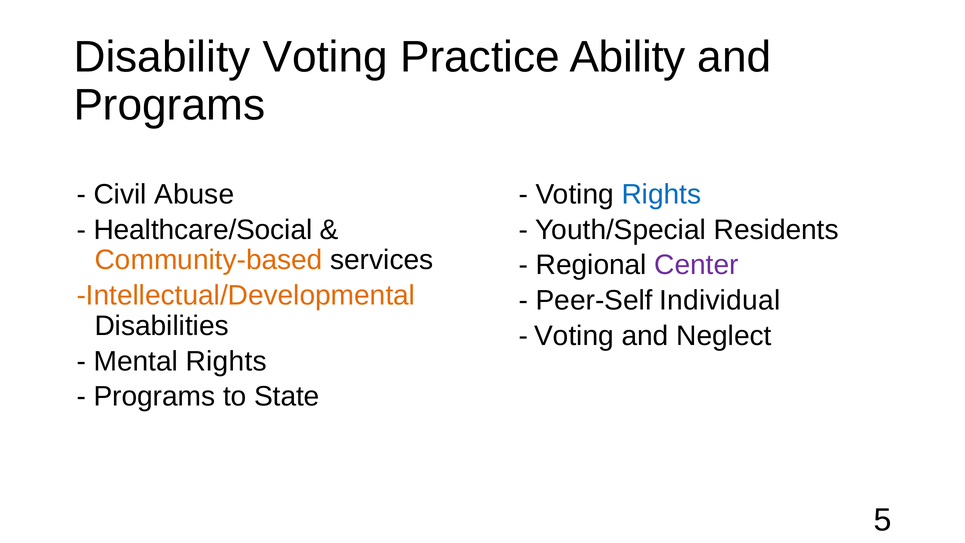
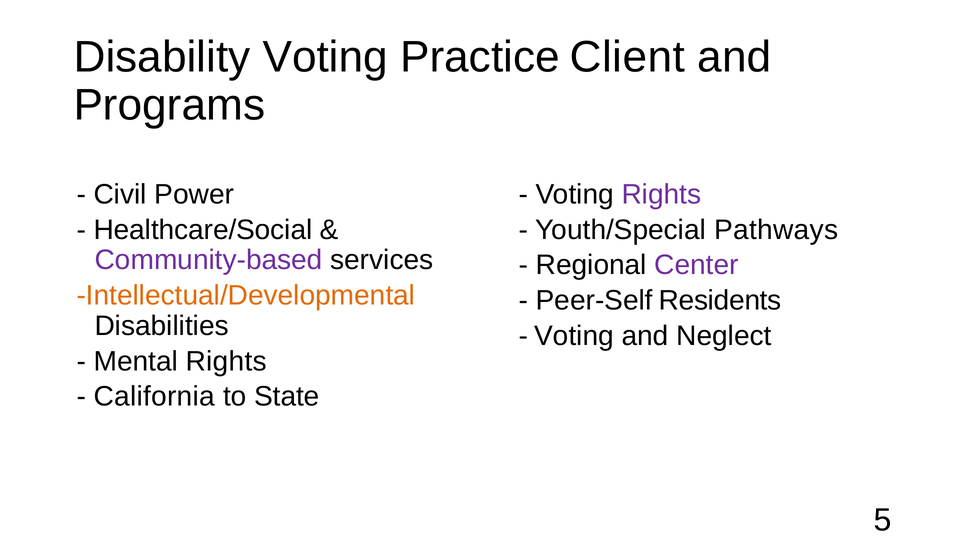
Ability: Ability -> Client (627, 57)
Abuse: Abuse -> Power (194, 194)
Rights colour: blue -> purple (661, 194)
Residents: Residents -> Pathways (776, 230)
Community-based colour: orange -> purple (209, 260)
Individual: Individual -> Residents (720, 300)
Programs: Programs -> California (154, 397)
